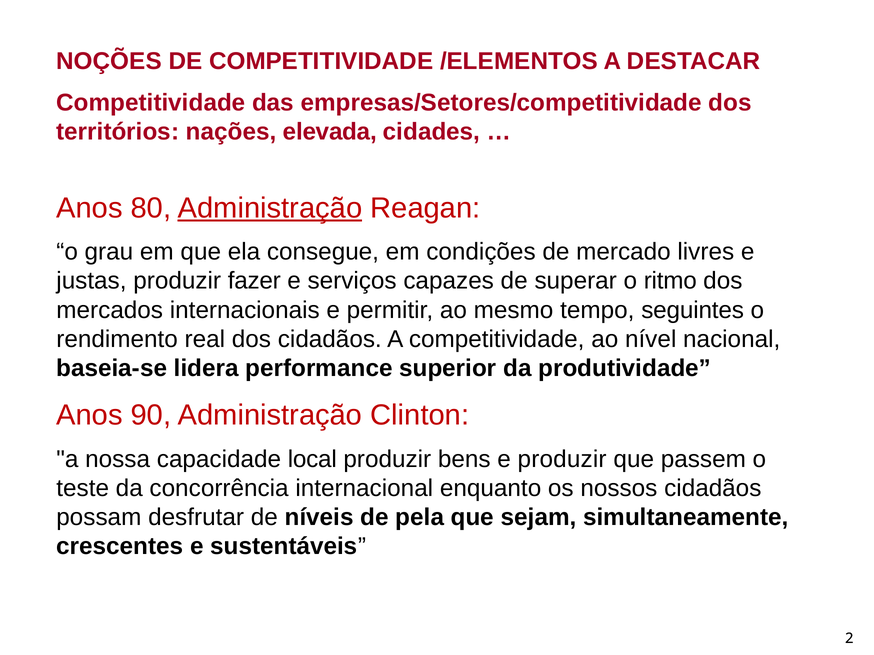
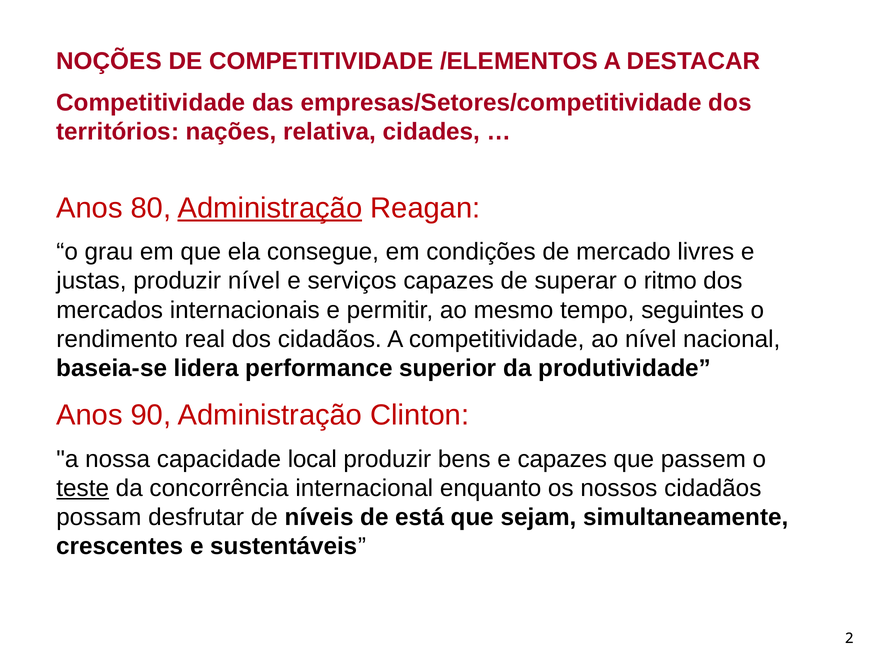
elevada: elevada -> relativa (330, 132)
produzir fazer: fazer -> nível (254, 281)
e produzir: produzir -> capazes (562, 459)
teste underline: none -> present (83, 489)
pela: pela -> está (420, 518)
